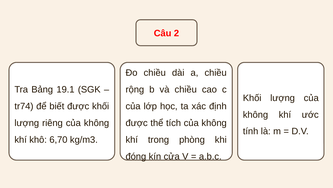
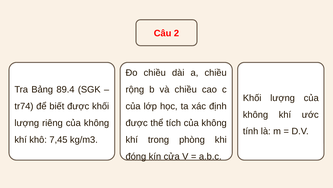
19.1: 19.1 -> 89.4 (65, 89)
6,70: 6,70 -> 7,45 (58, 139)
